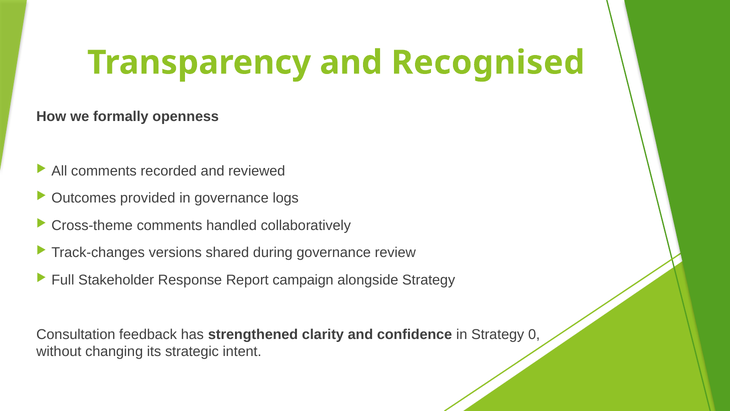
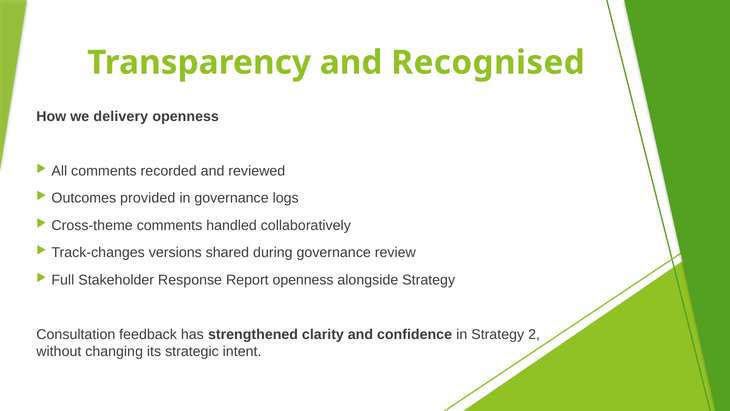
formally: formally -> delivery (121, 116)
Report campaign: campaign -> openness (303, 280)
0: 0 -> 2 (534, 334)
